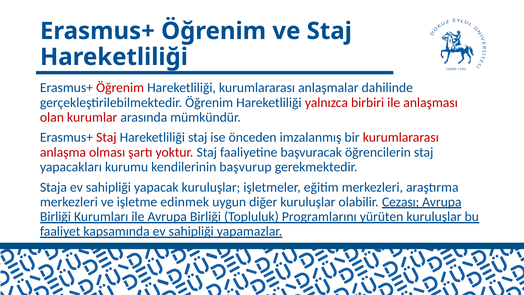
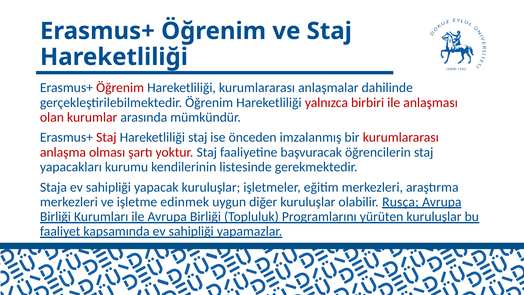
başvurup: başvurup -> listesinde (246, 167)
Cezası: Cezası -> Rusça (401, 202)
